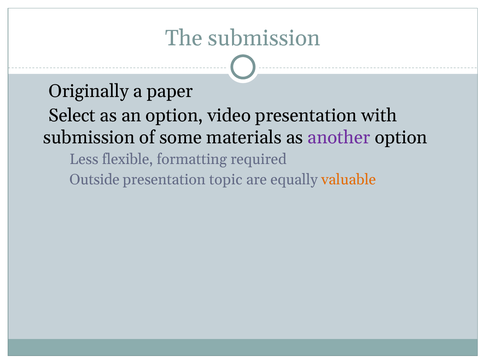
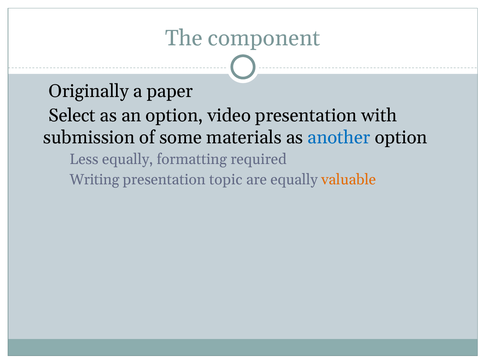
The submission: submission -> component (264, 38)
another colour: purple -> blue (339, 138)
Less flexible: flexible -> equally (128, 160)
Outside: Outside -> Writing (94, 180)
